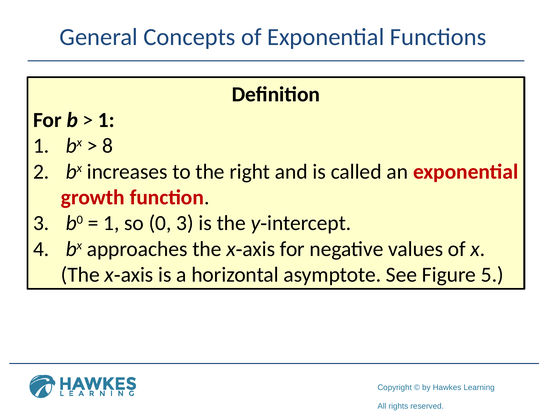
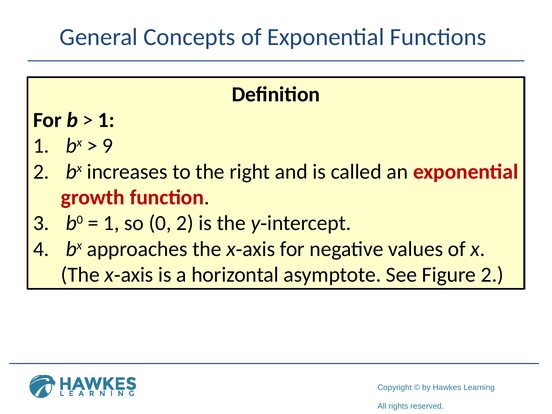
8: 8 -> 9 (108, 146)
0 3: 3 -> 2 (185, 223)
Figure 5: 5 -> 2 (492, 275)
